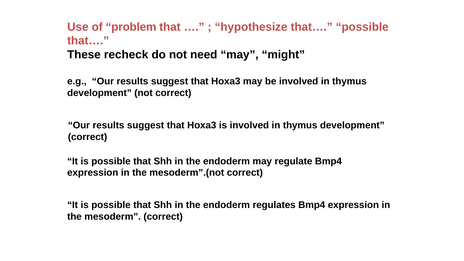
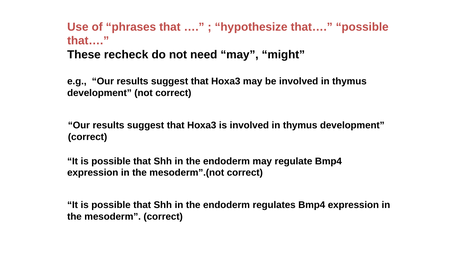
problem: problem -> phrases (131, 27)
